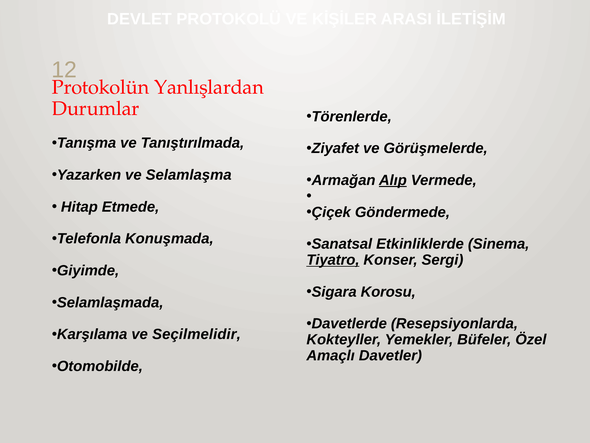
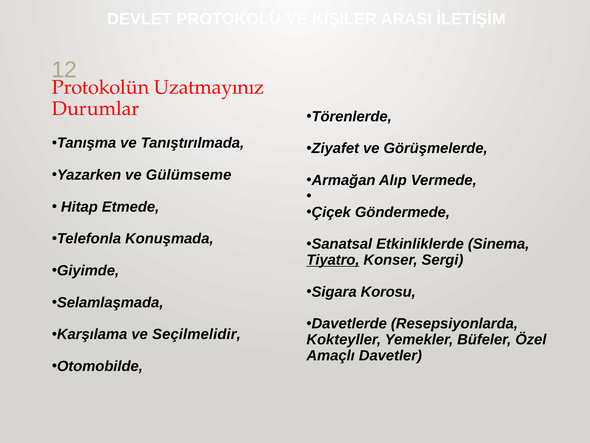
Yanlışlardan: Yanlışlardan -> Uzatmayınız (209, 87)
Selamlaşma: Selamlaşma -> Gülümseme (189, 175)
Alıp underline: present -> none (393, 180)
